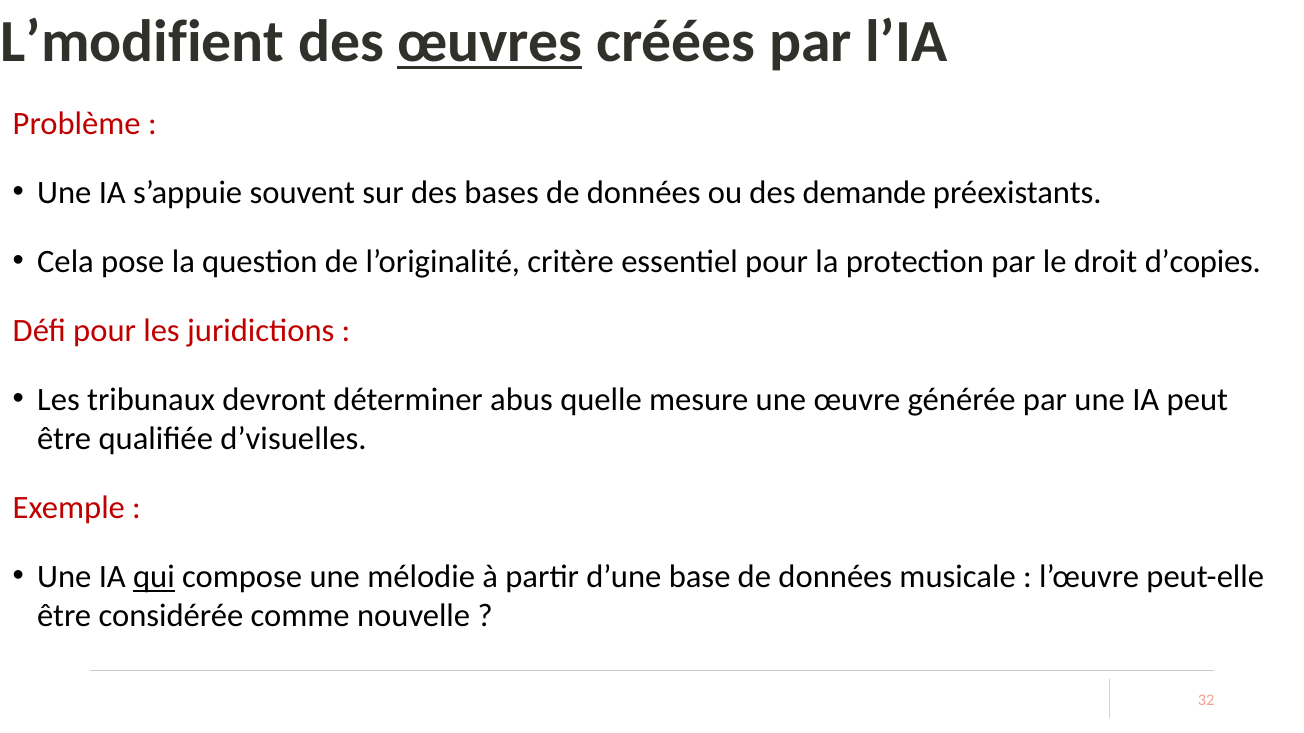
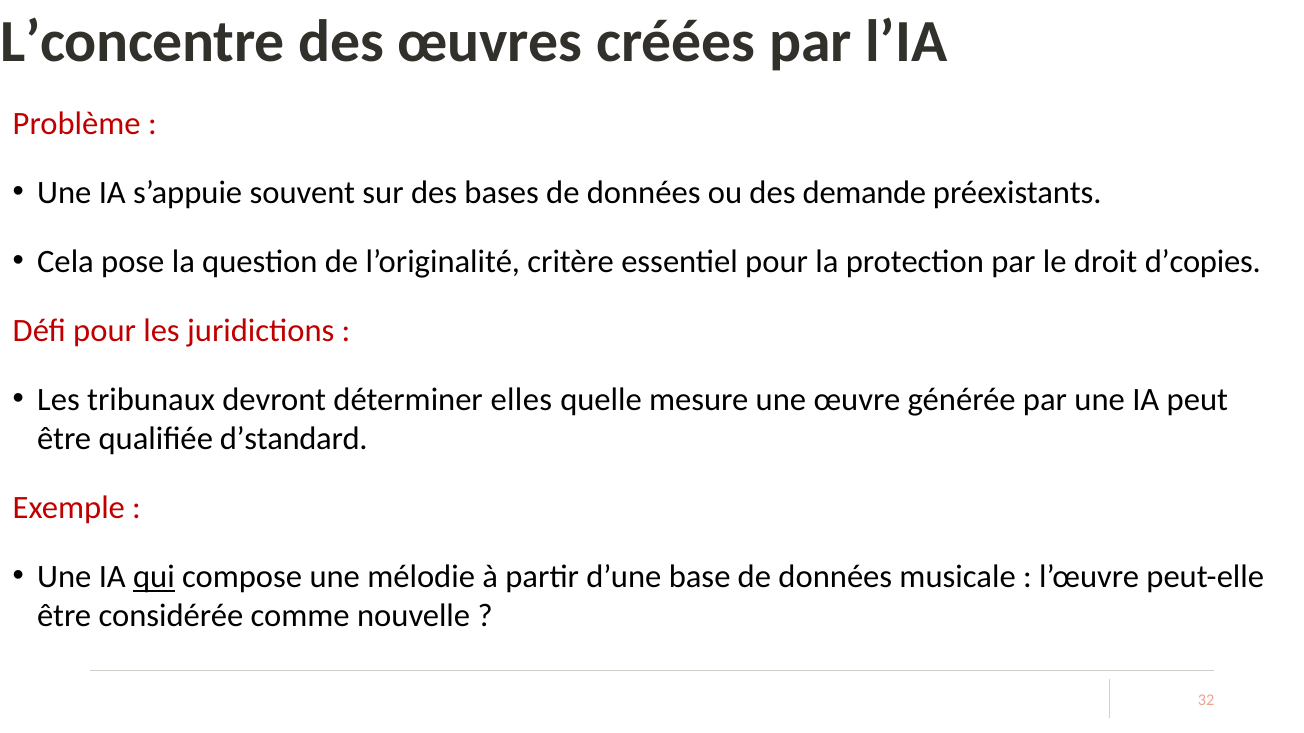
L’modifient: L’modifient -> L’concentre (143, 42)
œuvres underline: present -> none (490, 42)
abus: abus -> elles (521, 400)
d’visuelles: d’visuelles -> d’standard (294, 439)
